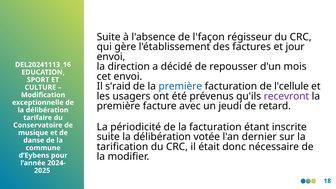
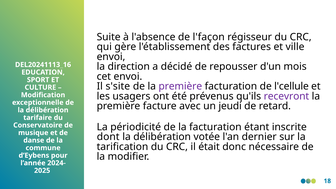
jour: jour -> ville (295, 47)
s'raid: s'raid -> s'site (118, 86)
première colour: blue -> purple (180, 86)
suite: suite -> dont (108, 137)
